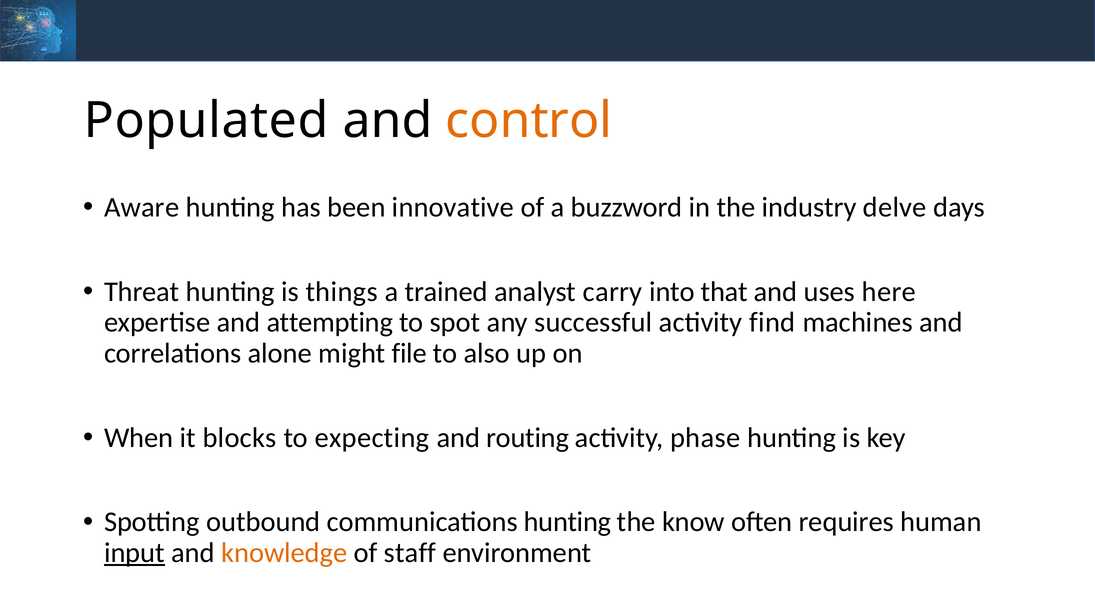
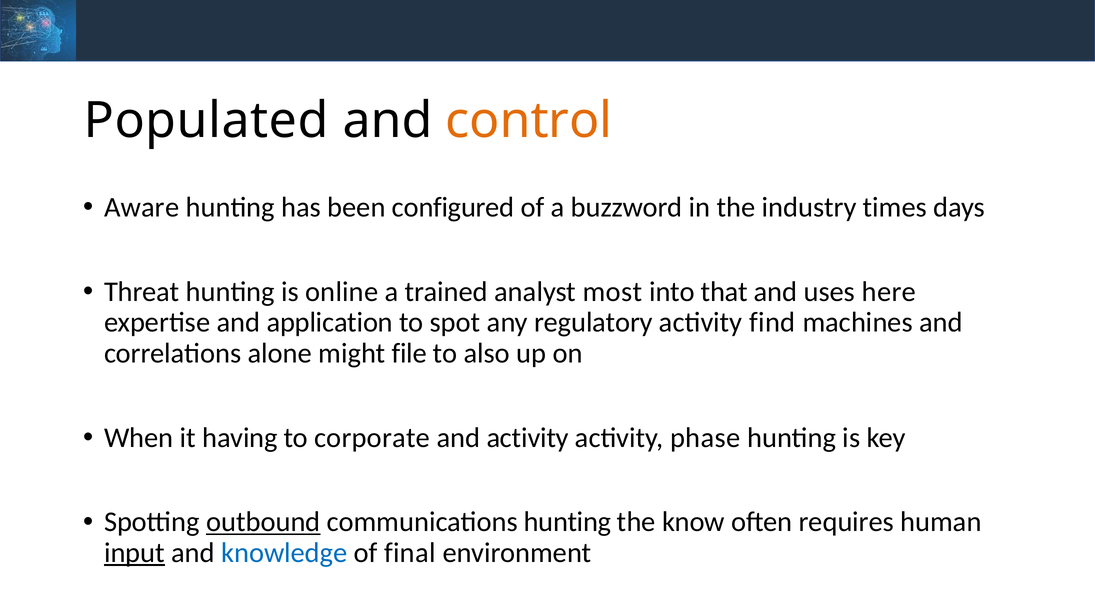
innovative: innovative -> configured (453, 207)
delve: delve -> times (895, 207)
things: things -> online (342, 292)
carry: carry -> most (613, 292)
attempting: attempting -> application (330, 322)
successful: successful -> regulatory (593, 322)
blocks: blocks -> having (240, 438)
expecting: expecting -> corporate (372, 438)
and routing: routing -> activity (528, 438)
outbound underline: none -> present (263, 522)
knowledge colour: orange -> blue (284, 553)
staff: staff -> final (410, 553)
